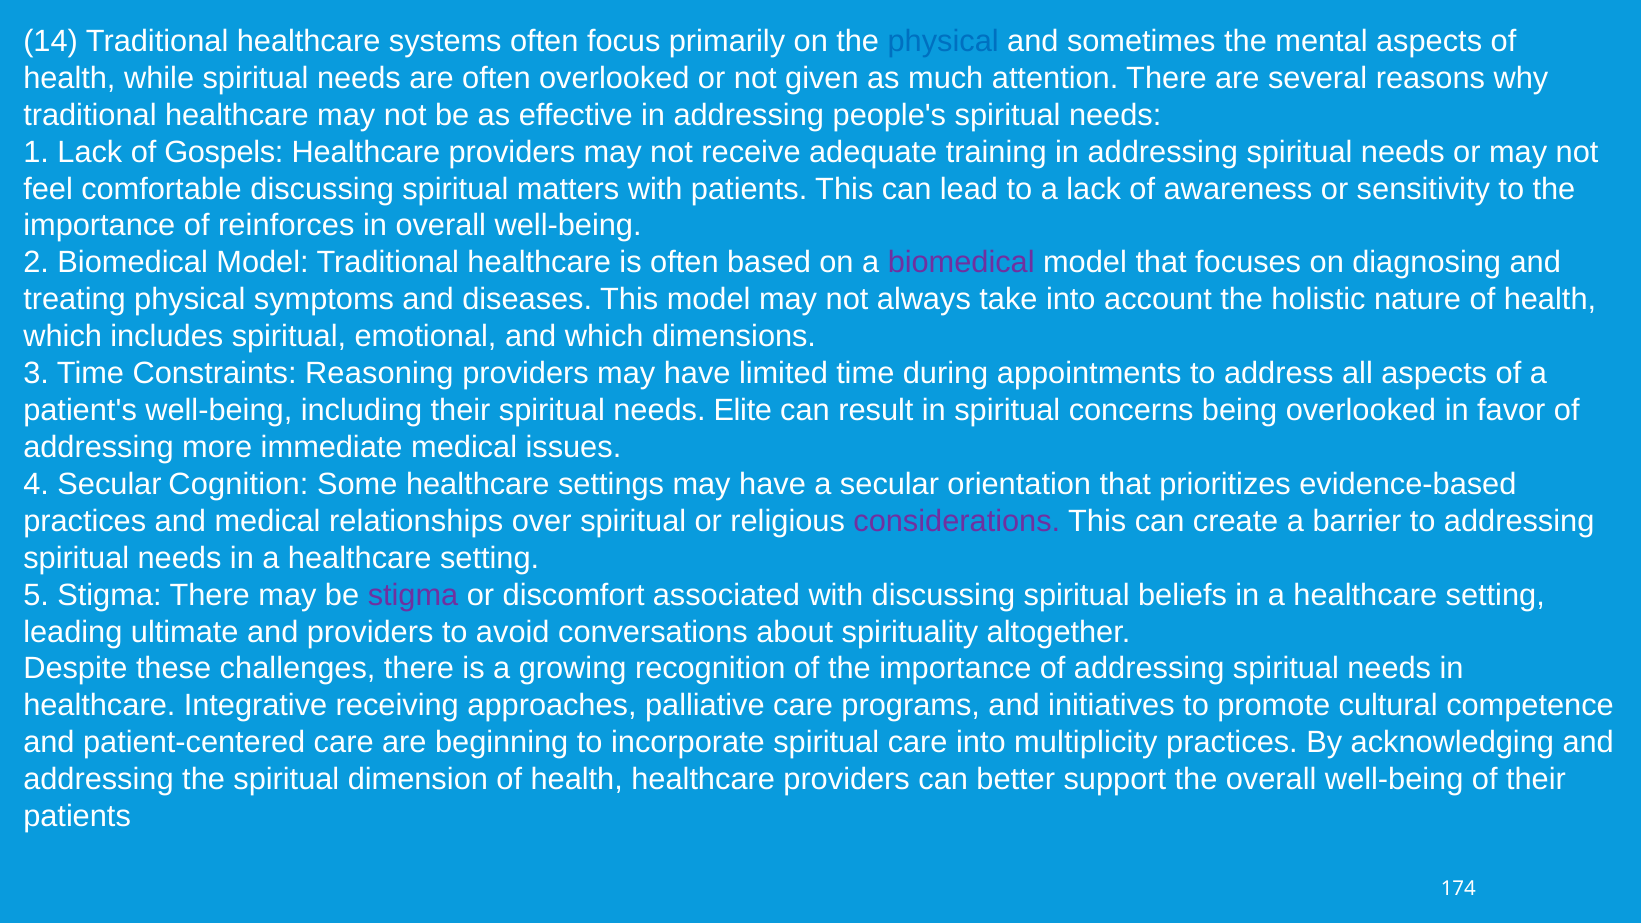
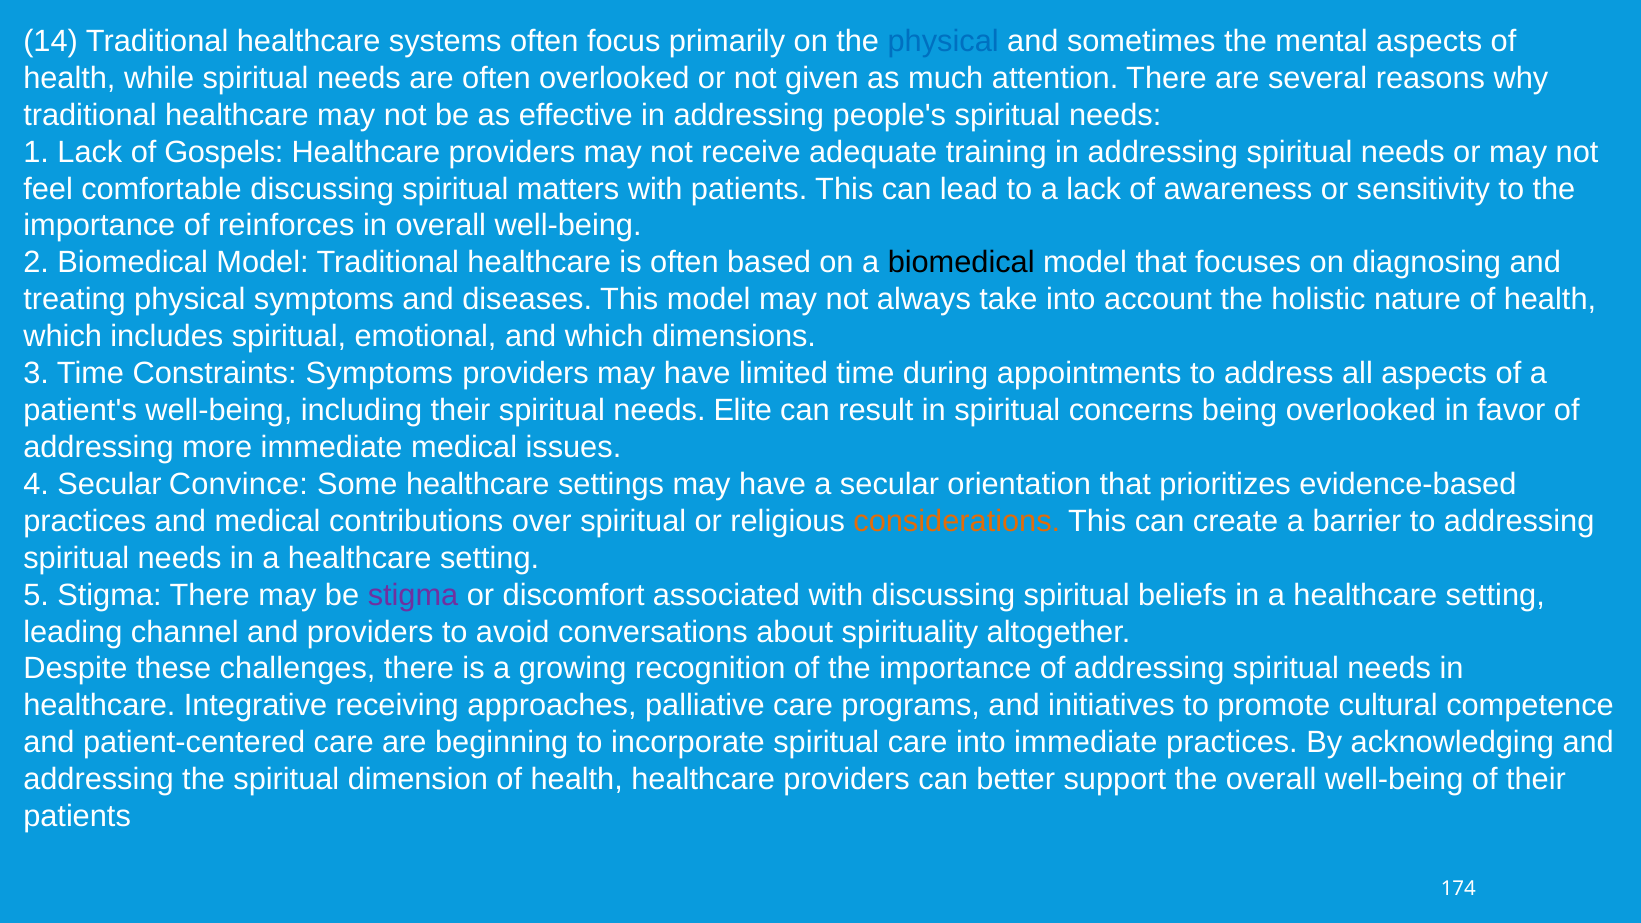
biomedical colour: purple -> black (961, 263)
Constraints Reasoning: Reasoning -> Symptoms (379, 374)
Cognition: Cognition -> Convince (238, 484)
relationships: relationships -> contributions (416, 521)
considerations colour: purple -> orange (957, 521)
ultimate: ultimate -> channel (185, 632)
into multiplicity: multiplicity -> immediate (1086, 743)
